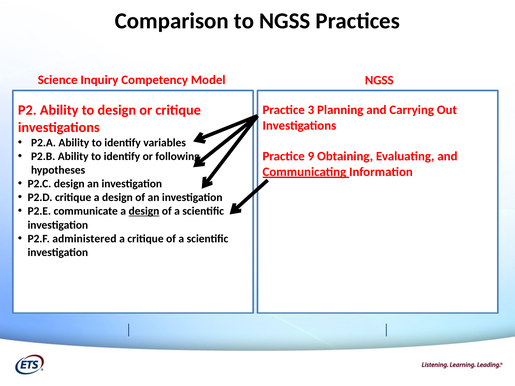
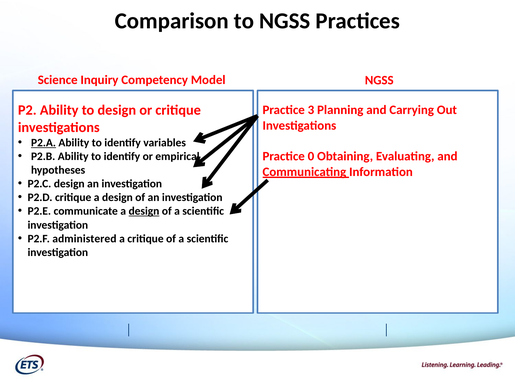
P2.A underline: none -> present (43, 143)
following: following -> empirical (177, 156)
9: 9 -> 0 (311, 156)
